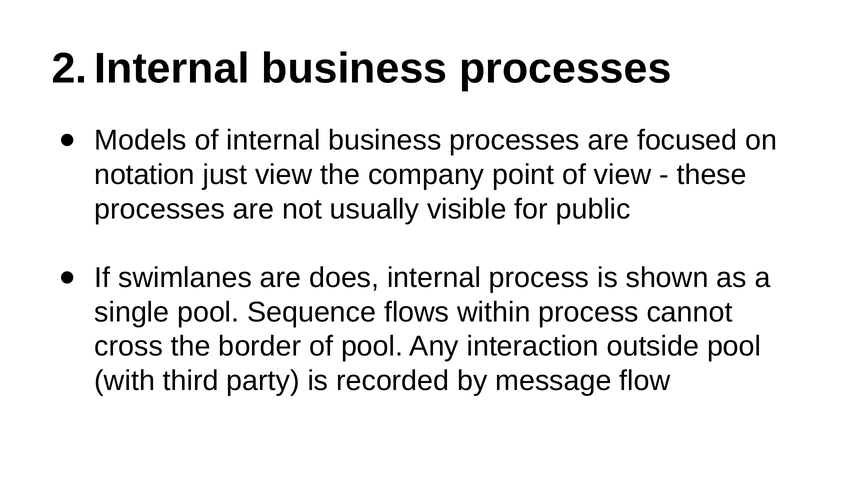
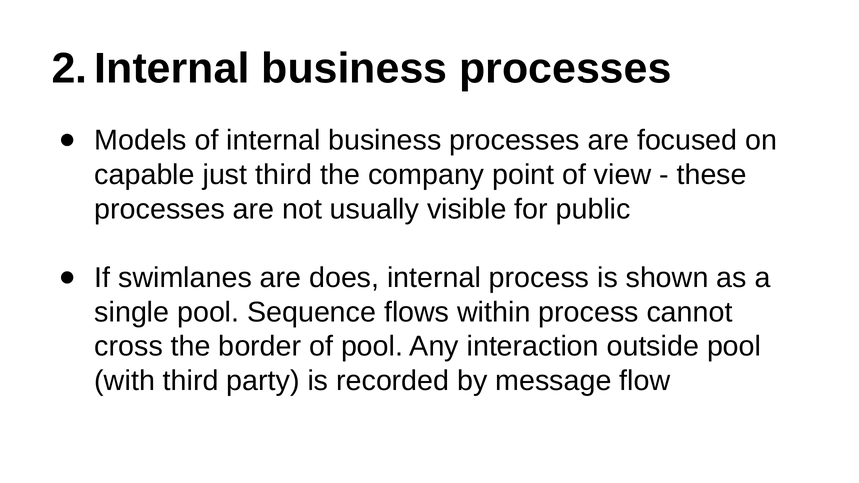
notation: notation -> capable (145, 175)
just view: view -> third (284, 175)
